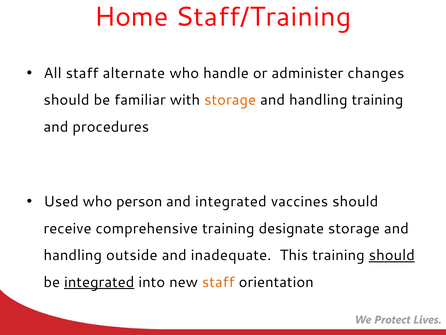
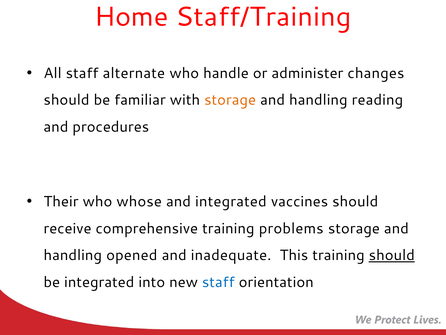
handling training: training -> reading (377, 100)
Used: Used -> Their (61, 201)
person: person -> whose (139, 201)
designate: designate -> problems (291, 228)
outside: outside -> opened (132, 255)
integrated underline: present -> none (99, 282)
staff colour: orange -> blue (218, 282)
